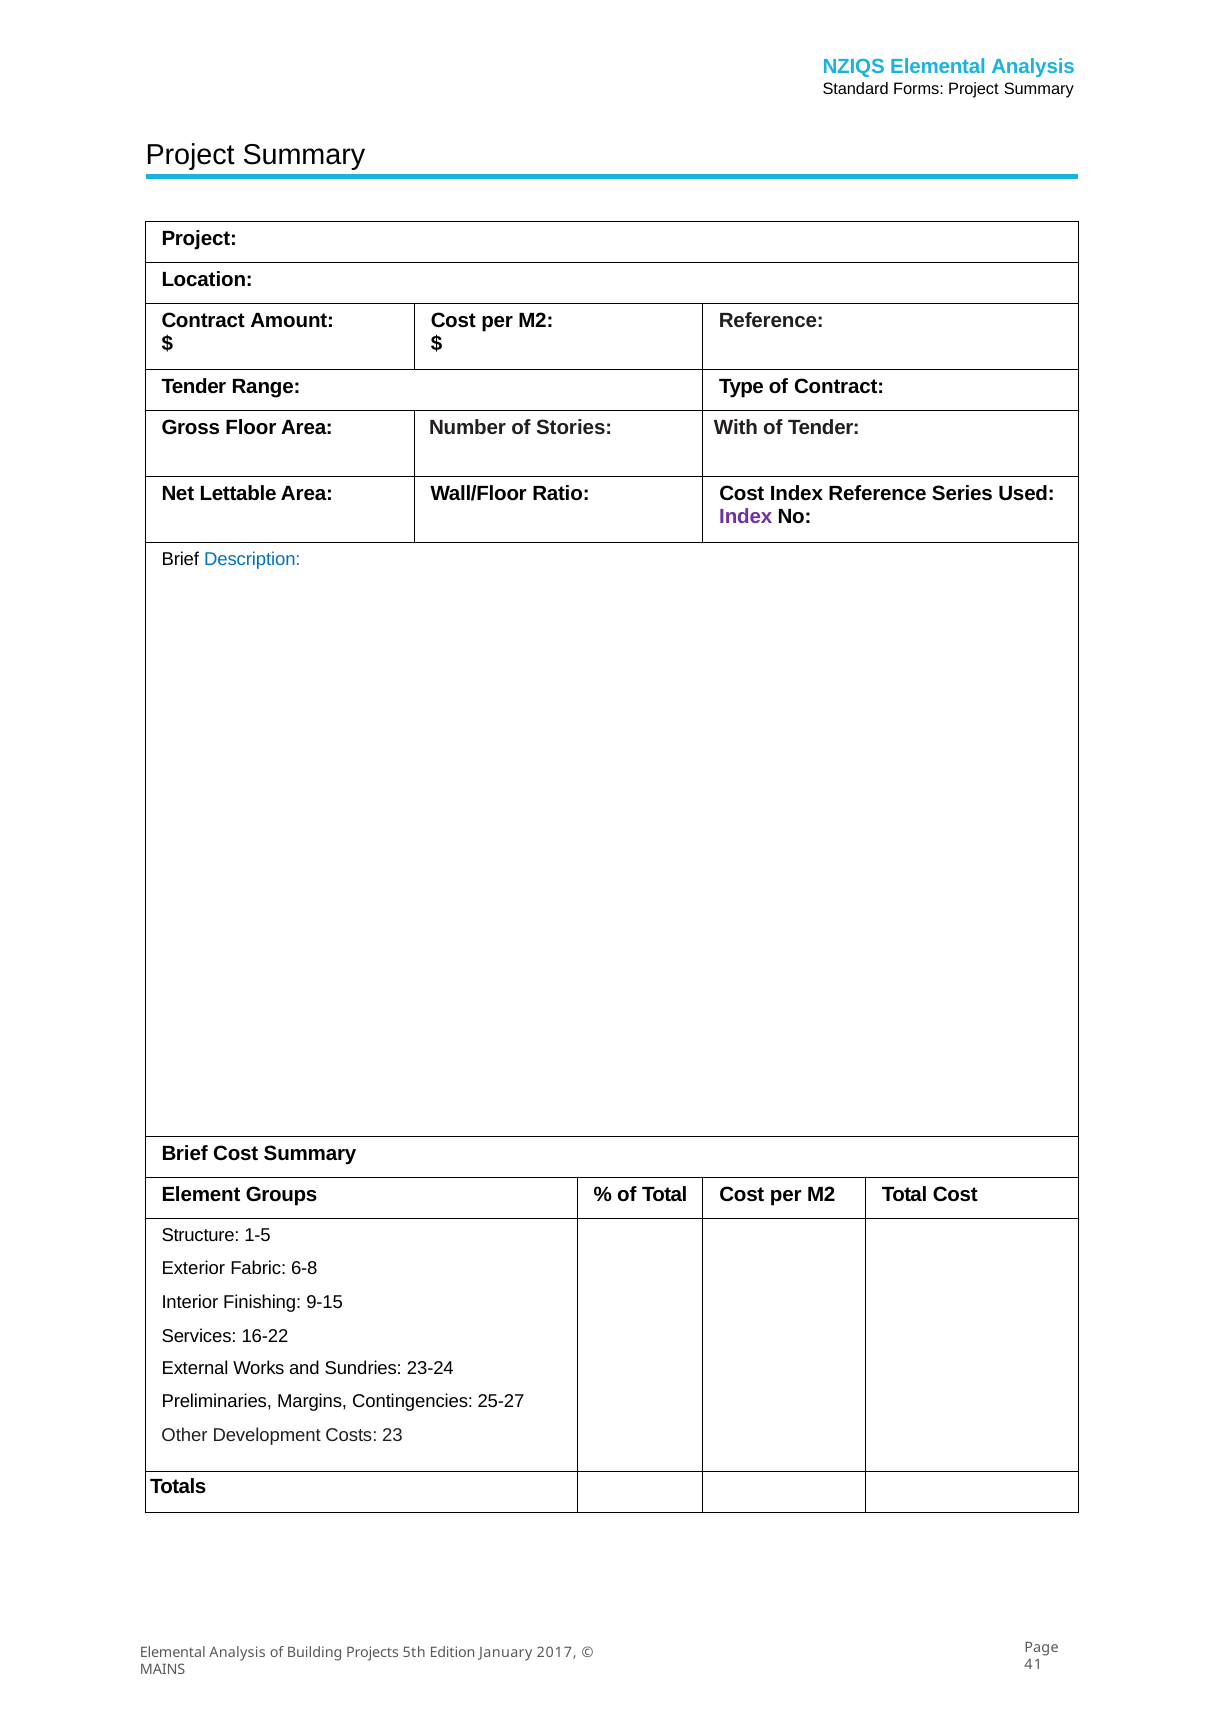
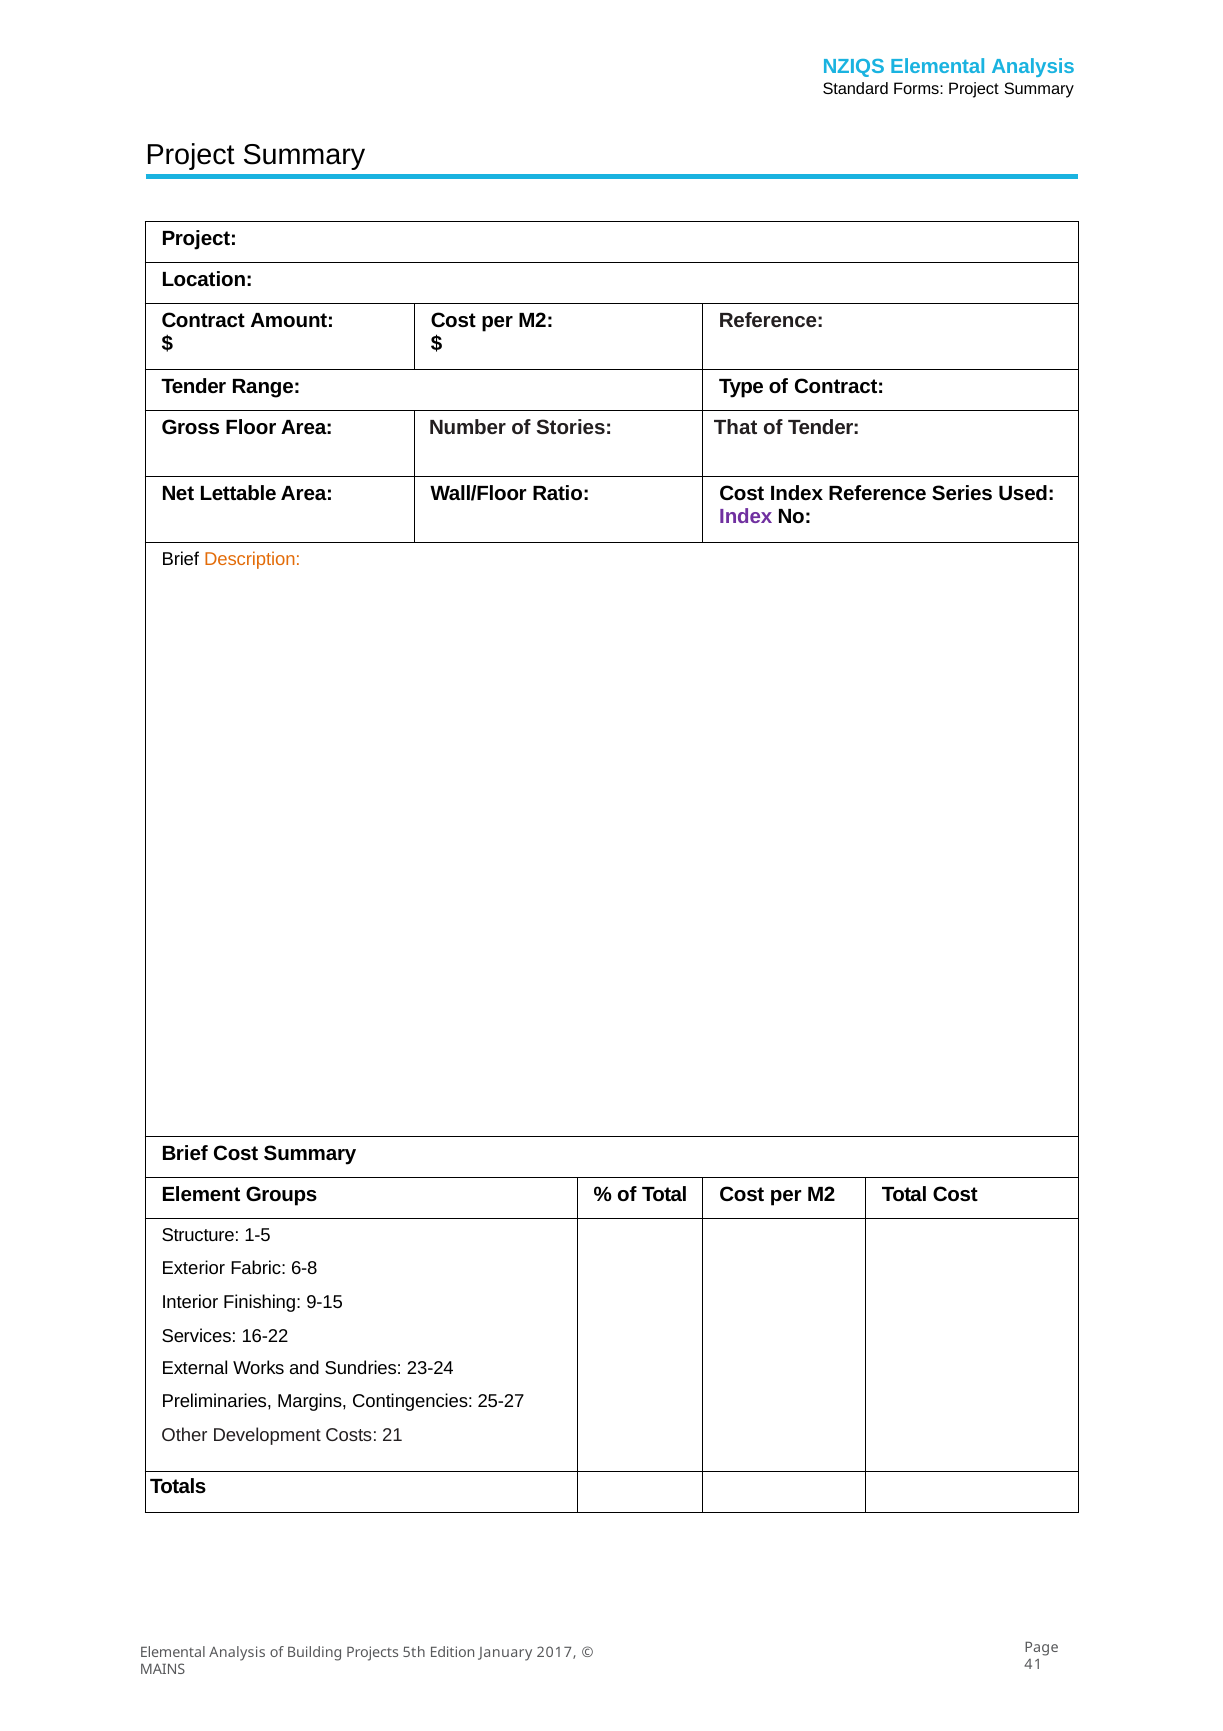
With: With -> That (736, 428)
Description colour: blue -> orange (252, 559)
23: 23 -> 21 (392, 1435)
